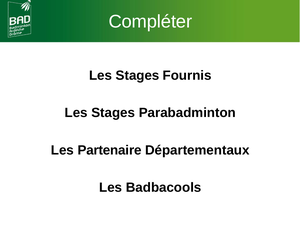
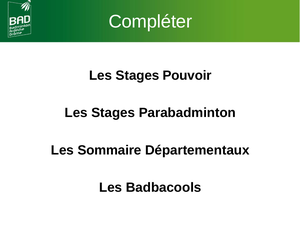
Fournis: Fournis -> Pouvoir (187, 75)
Partenaire: Partenaire -> Sommaire (110, 150)
